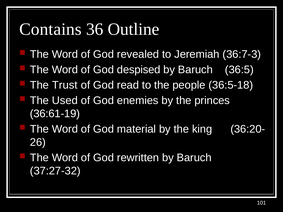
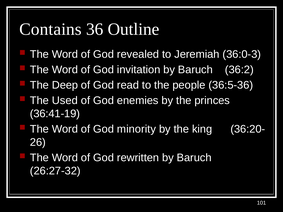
36:7-3: 36:7-3 -> 36:0-3 (242, 54)
despised: despised -> invitation (139, 70)
36:5: 36:5 -> 36:2 (239, 70)
Trust: Trust -> Deep (65, 85)
36:5-18: 36:5-18 -> 36:5-36 (231, 85)
36:61-19: 36:61-19 -> 36:41-19 (55, 114)
material: material -> minority (136, 129)
37:27-32: 37:27-32 -> 26:27-32 (55, 171)
